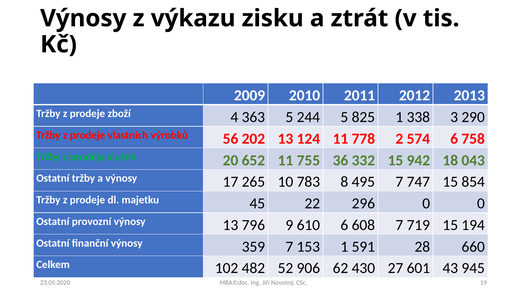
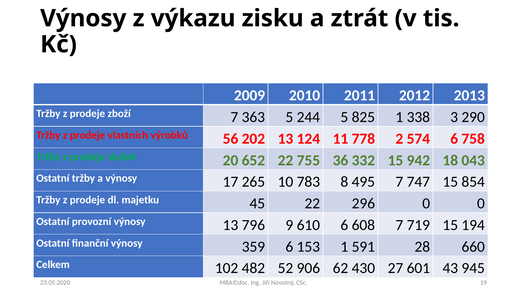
zboží 4: 4 -> 7 (234, 117)
652 11: 11 -> 22 (285, 161)
359 7: 7 -> 6 (289, 247)
